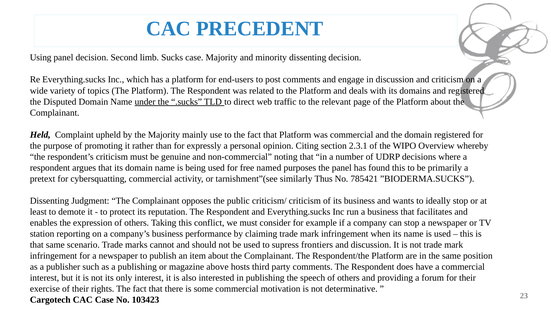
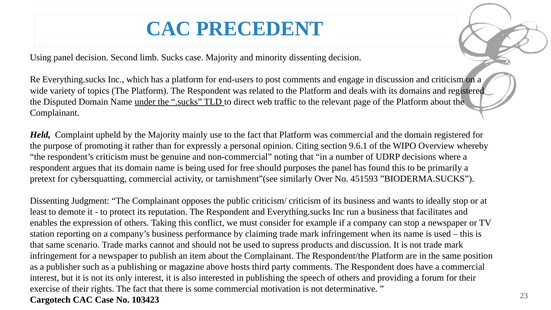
2.3.1: 2.3.1 -> 9.6.1 (358, 146)
free named: named -> should (269, 168)
Thus: Thus -> Over (324, 179)
785421: 785421 -> 451593 (364, 179)
frontiers: frontiers -> products (317, 245)
